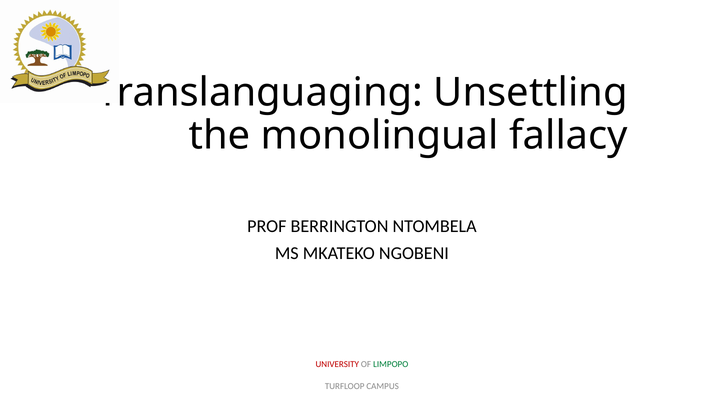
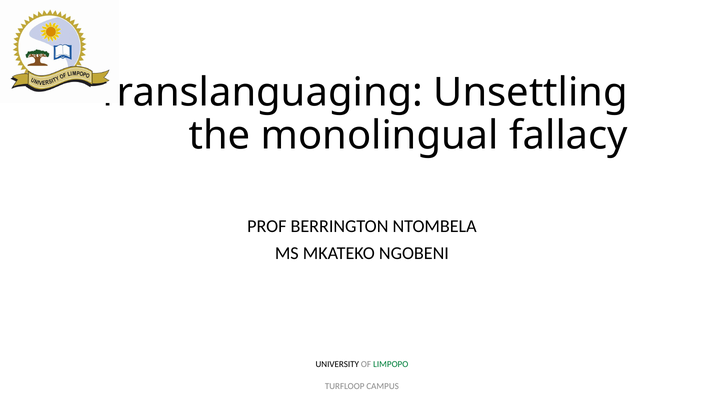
UNIVERSITY colour: red -> black (337, 365)
